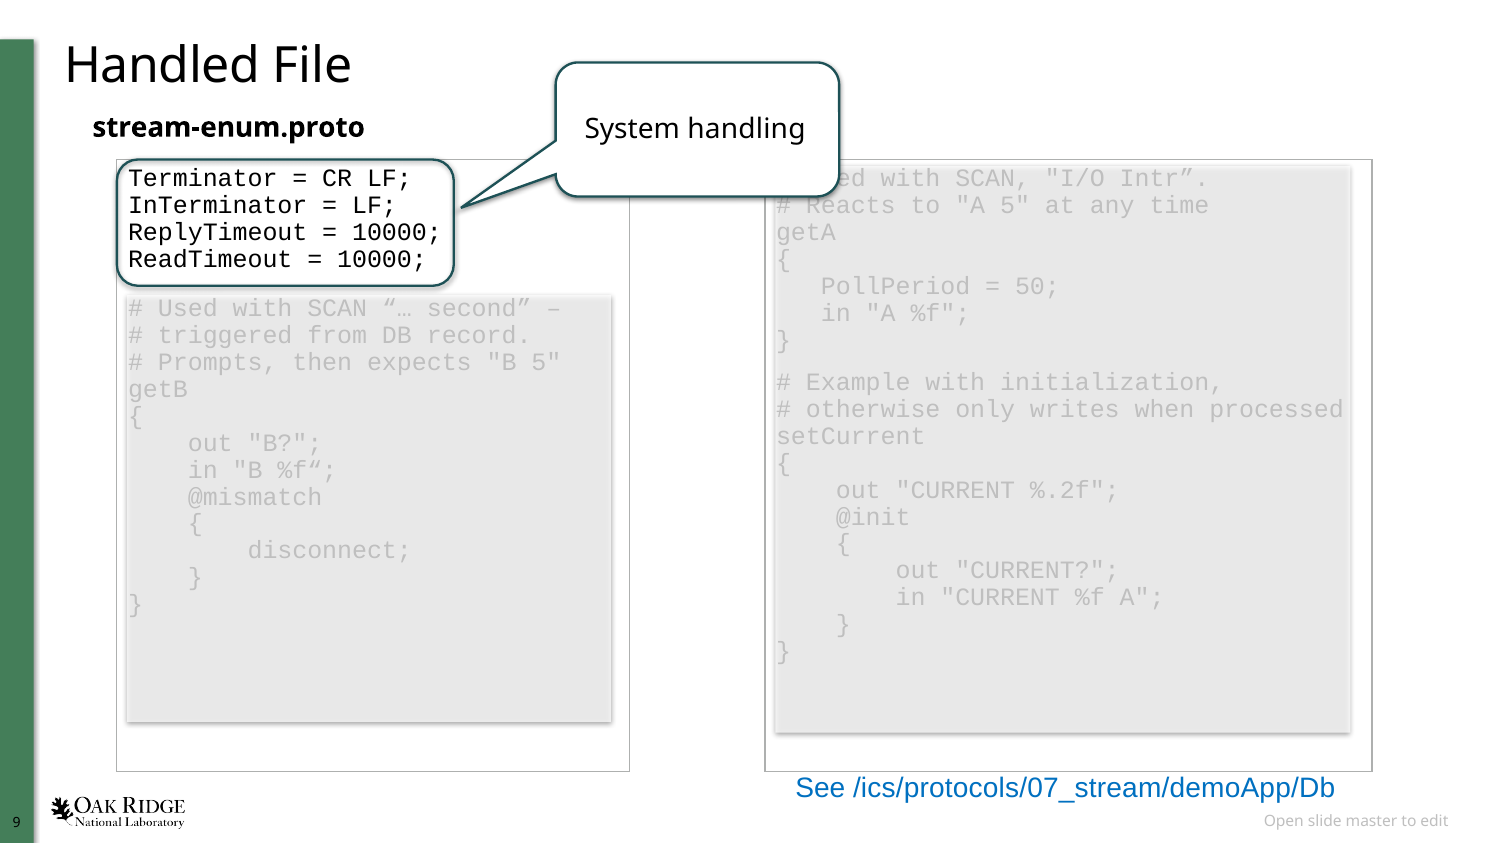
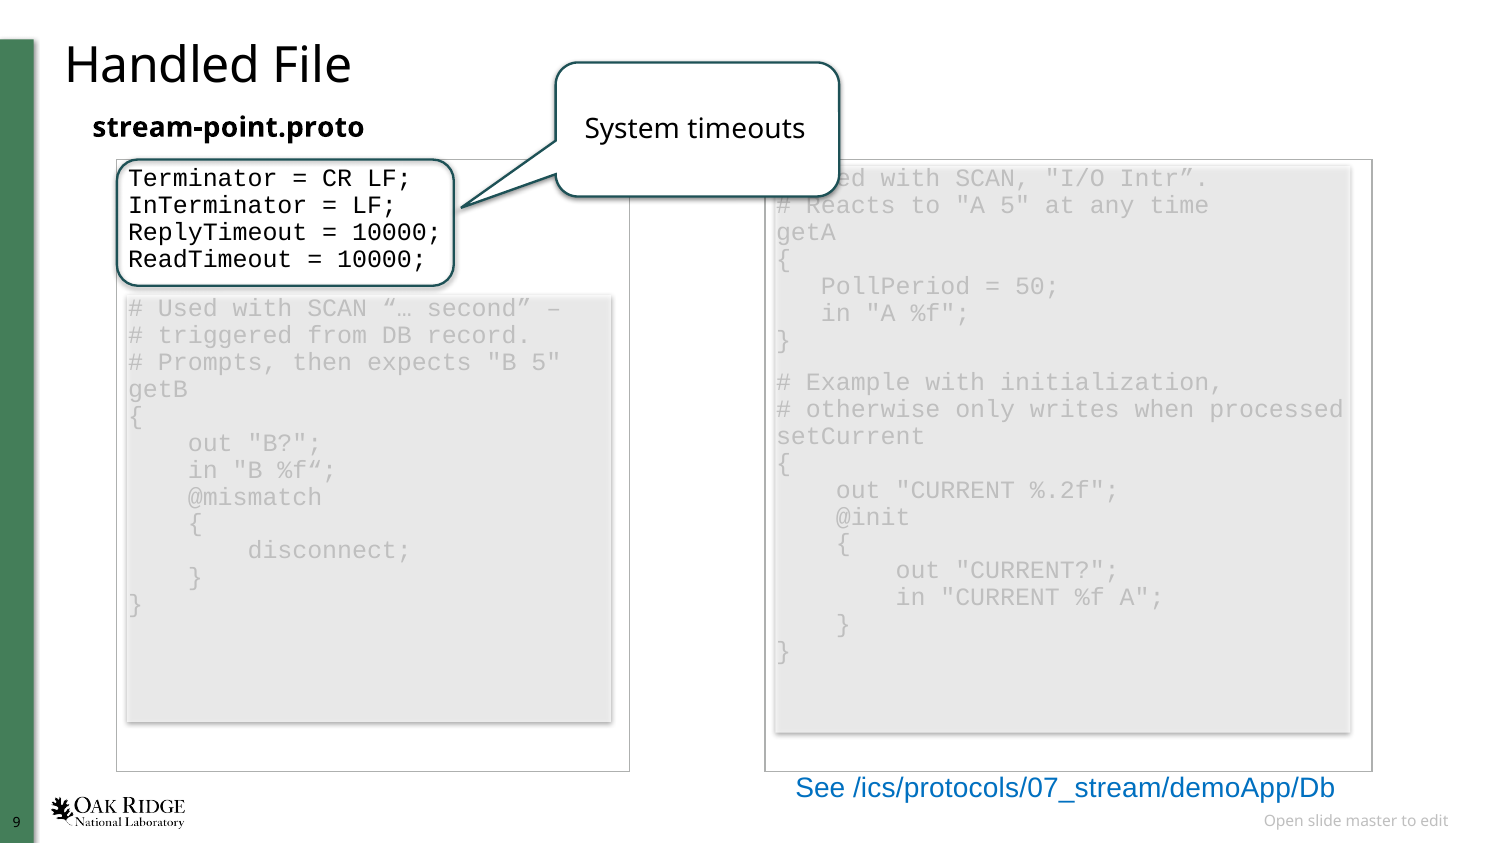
stream-enum.proto: stream-enum.proto -> stream-point.proto (228, 127)
handling: handling -> timeouts (746, 129)
